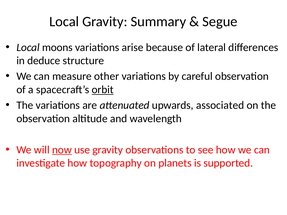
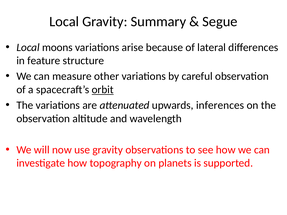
deduce: deduce -> feature (44, 61)
associated: associated -> inferences (220, 105)
now underline: present -> none (62, 150)
